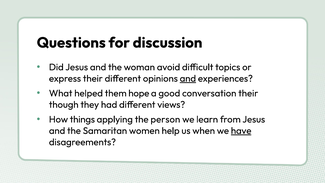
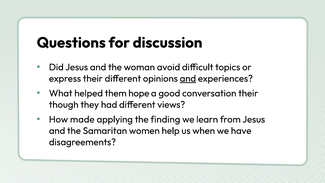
things: things -> made (82, 119)
person: person -> finding (165, 119)
have underline: present -> none (241, 131)
